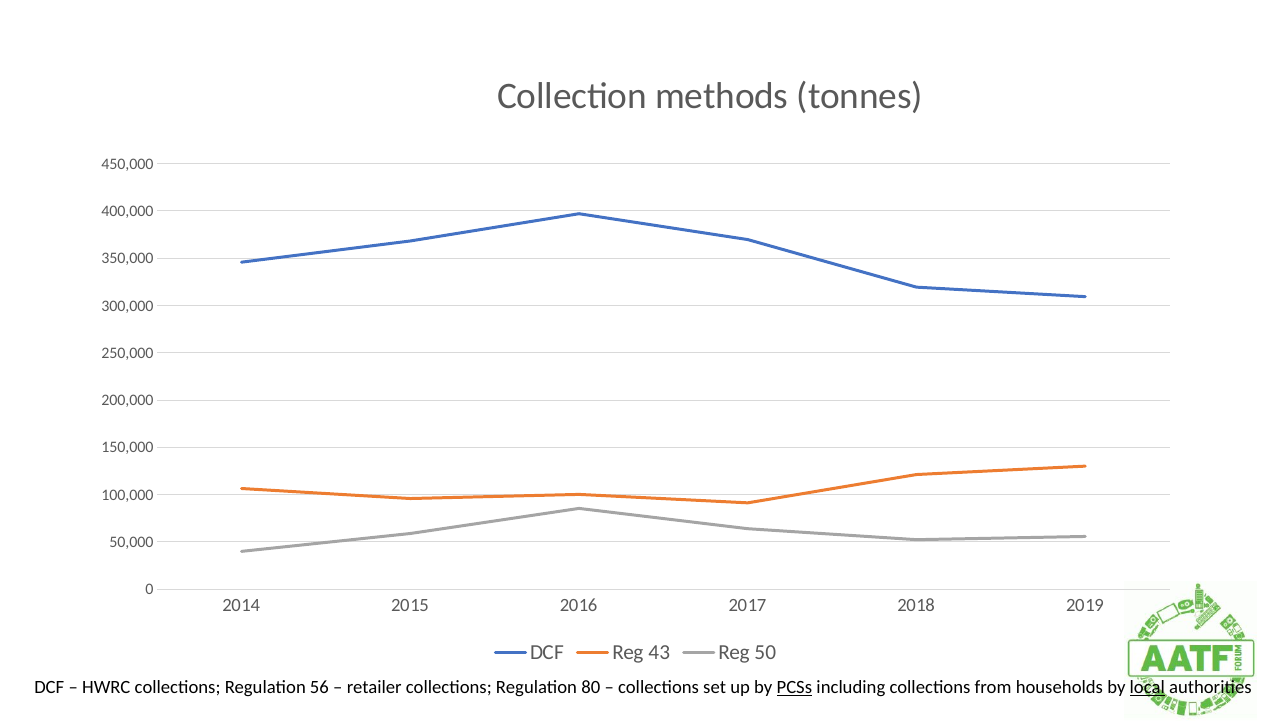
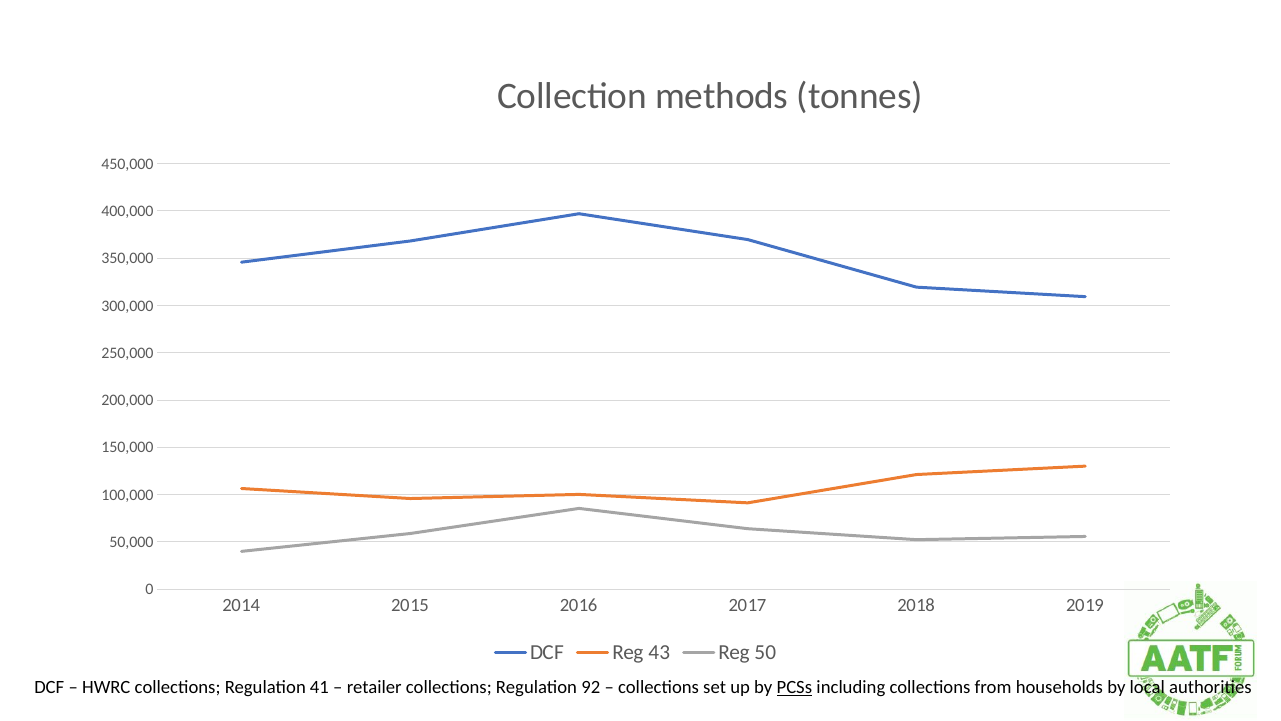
56: 56 -> 41 (319, 687)
80: 80 -> 92 (591, 687)
local underline: present -> none (1147, 687)
